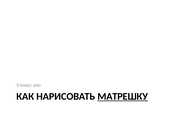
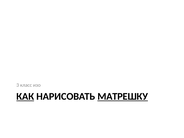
КАК underline: none -> present (25, 96)
